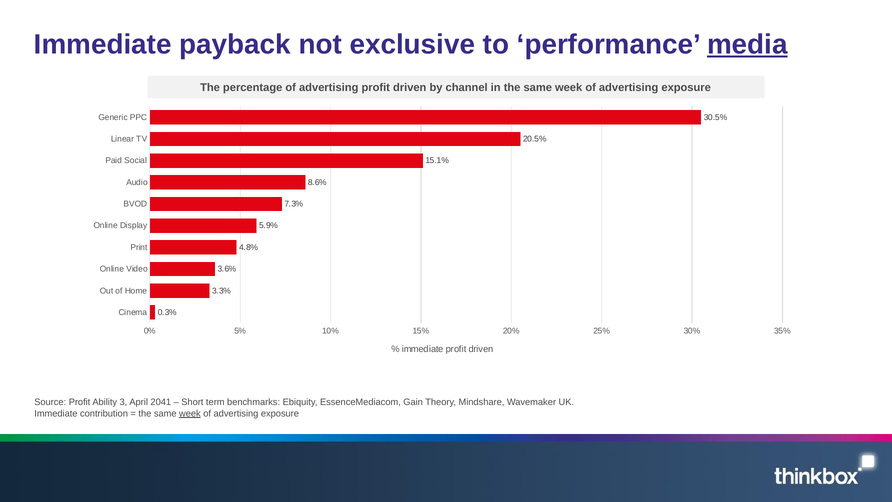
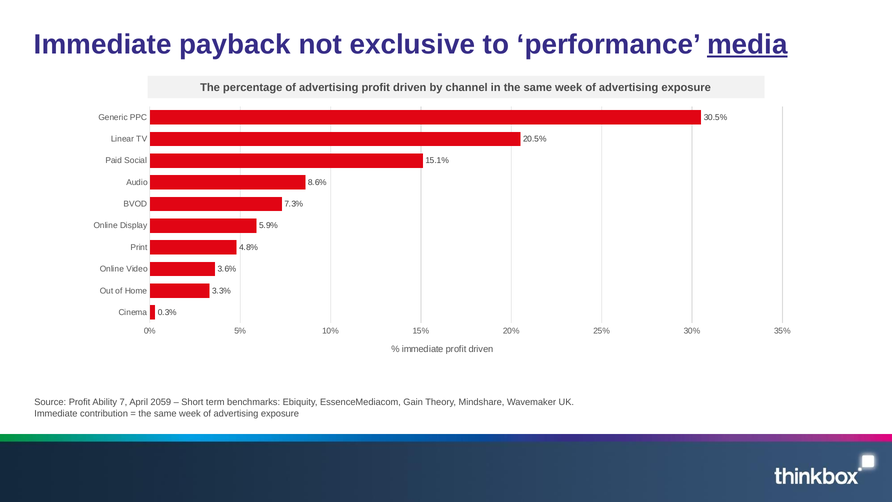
3: 3 -> 7 (123, 402)
2041: 2041 -> 2059 (161, 402)
week underline: present -> none (190, 413)
